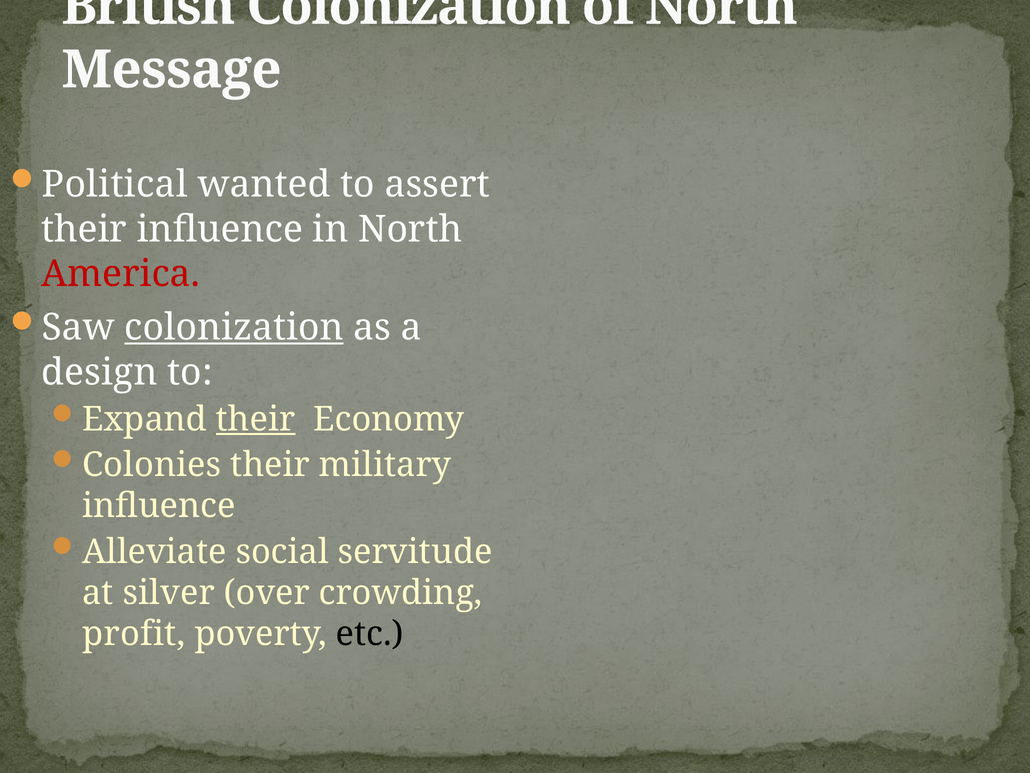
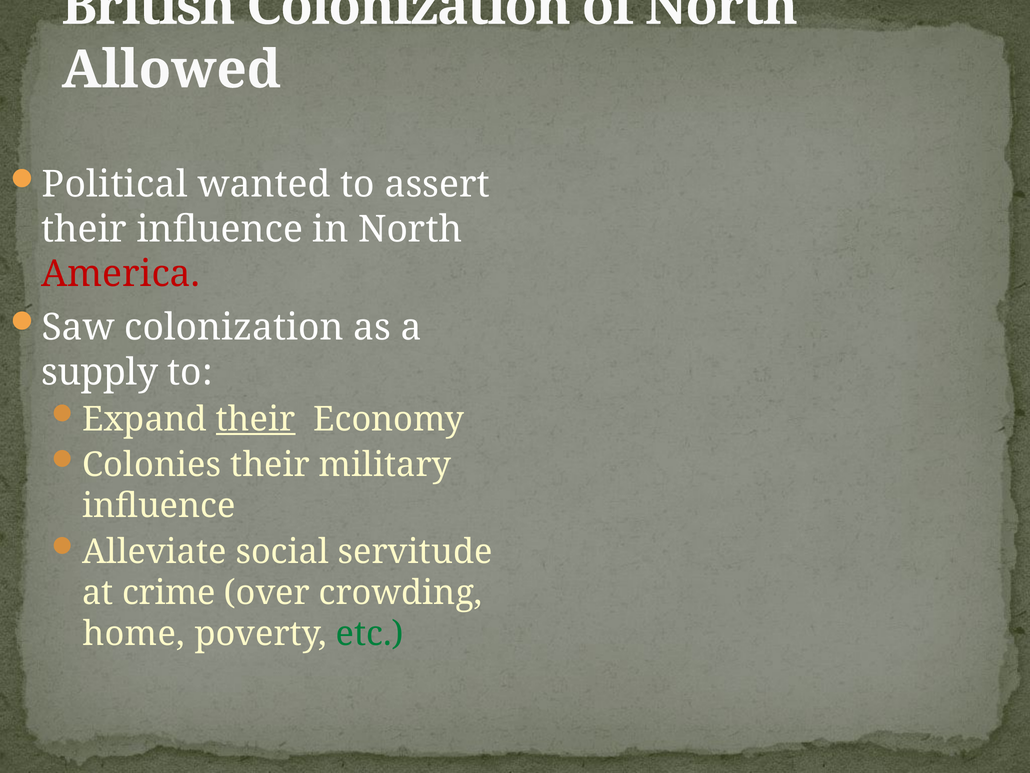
Message: Message -> Allowed (171, 70)
colonization underline: present -> none (234, 327)
design: design -> supply (100, 372)
silver: silver -> crime (169, 593)
profit: profit -> home (134, 634)
etc colour: black -> green (370, 634)
